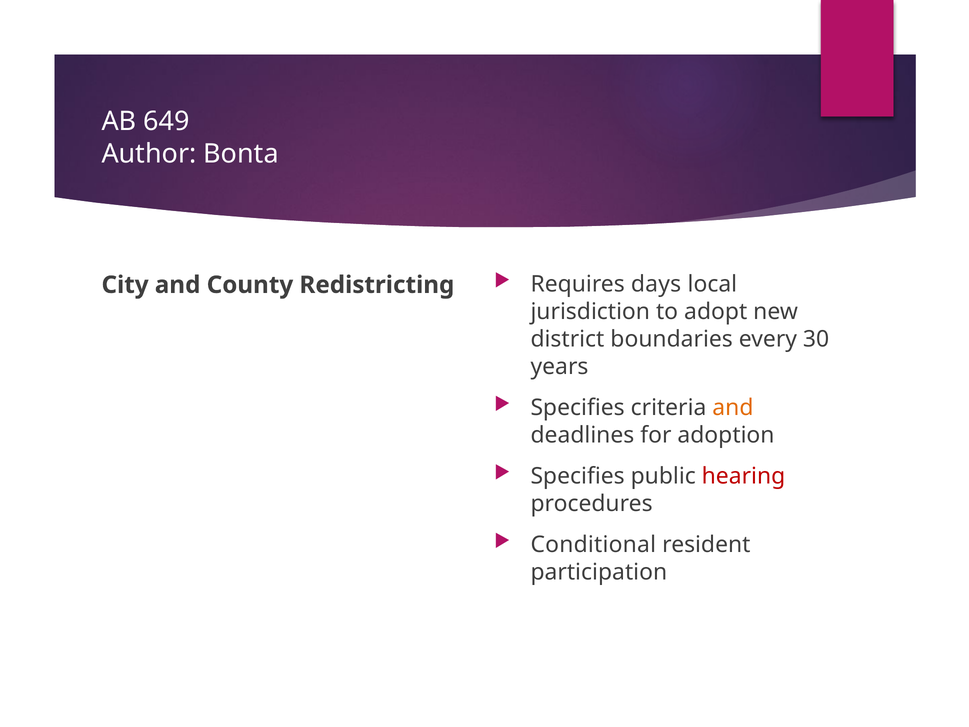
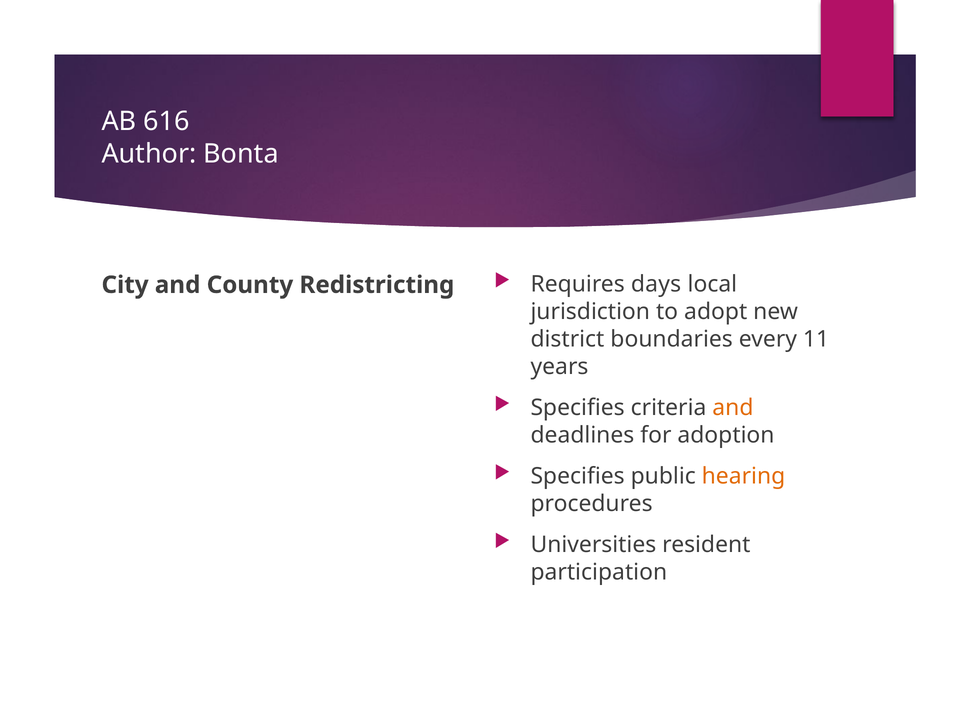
649: 649 -> 616 (166, 122)
30: 30 -> 11 (816, 339)
hearing colour: red -> orange (743, 476)
Conditional: Conditional -> Universities (593, 544)
